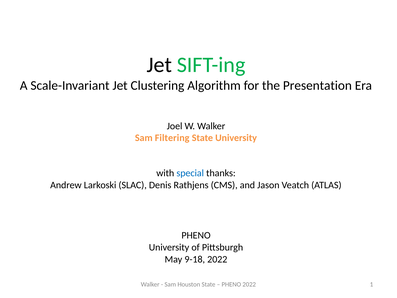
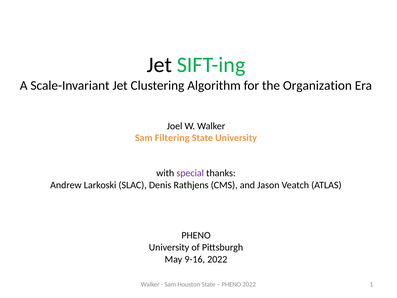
Presentation: Presentation -> Organization (317, 85)
special colour: blue -> purple (190, 173)
9-18: 9-18 -> 9-16 (195, 259)
